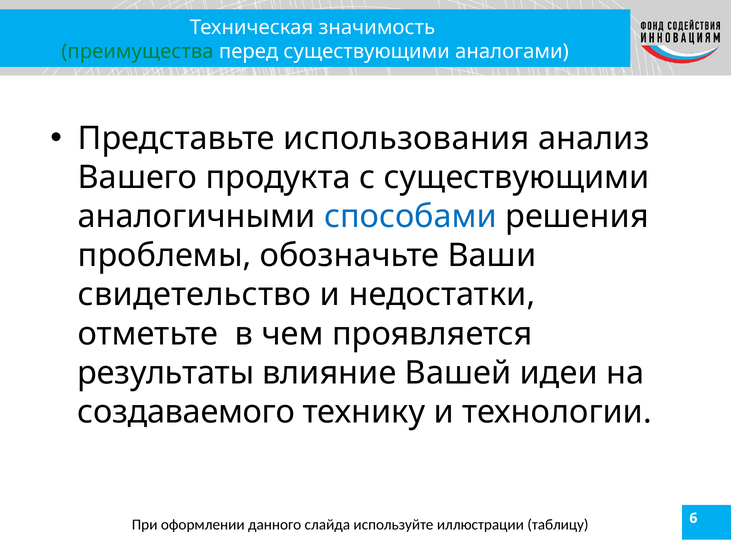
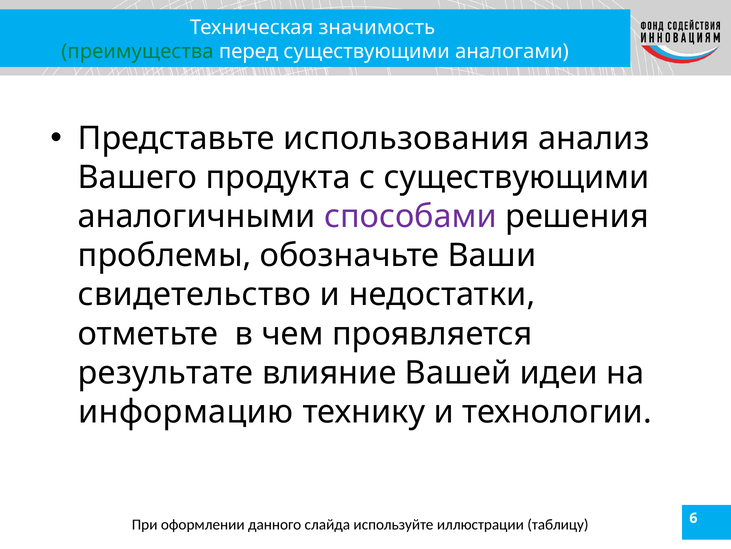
способами colour: blue -> purple (410, 216)
результаты: результаты -> результате (166, 372)
создаваемого: создаваемого -> информацию (186, 411)
